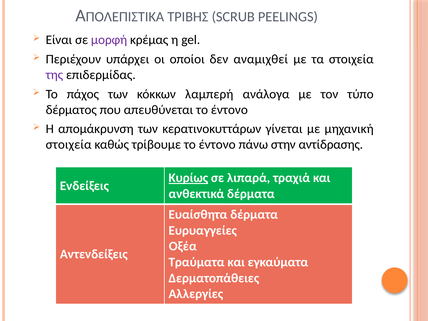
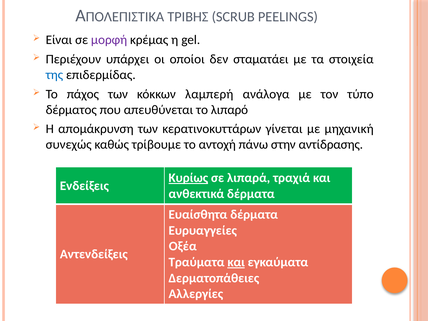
αναμιχθεί: αναμιχθεί -> σταματάει (261, 59)
της colour: purple -> blue (54, 75)
απευθύνεται το έντονο: έντονο -> λιπαρό (229, 110)
στοιχεία: στοιχεία -> συνεχώς (69, 145)
τρίβουμε το έντονο: έντονο -> αντοχή (217, 145)
και underline: none -> present (236, 262)
